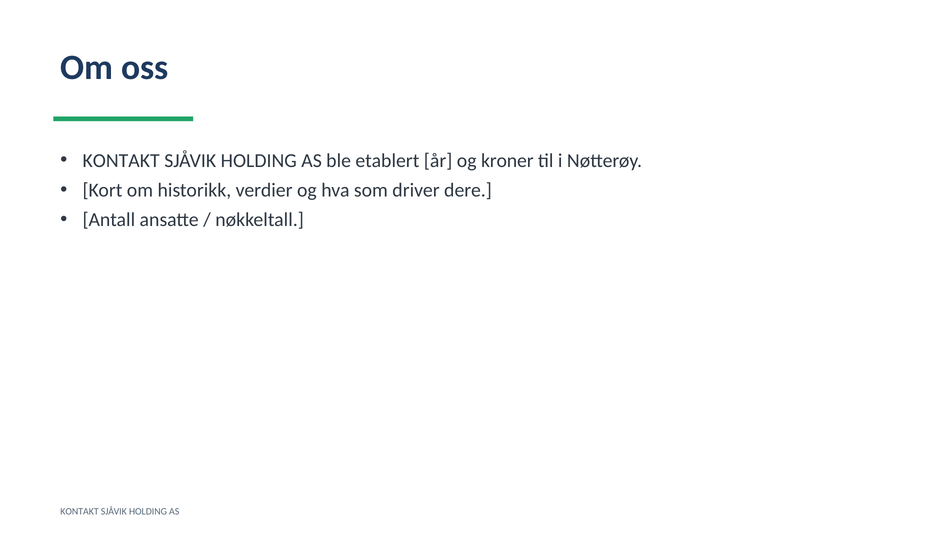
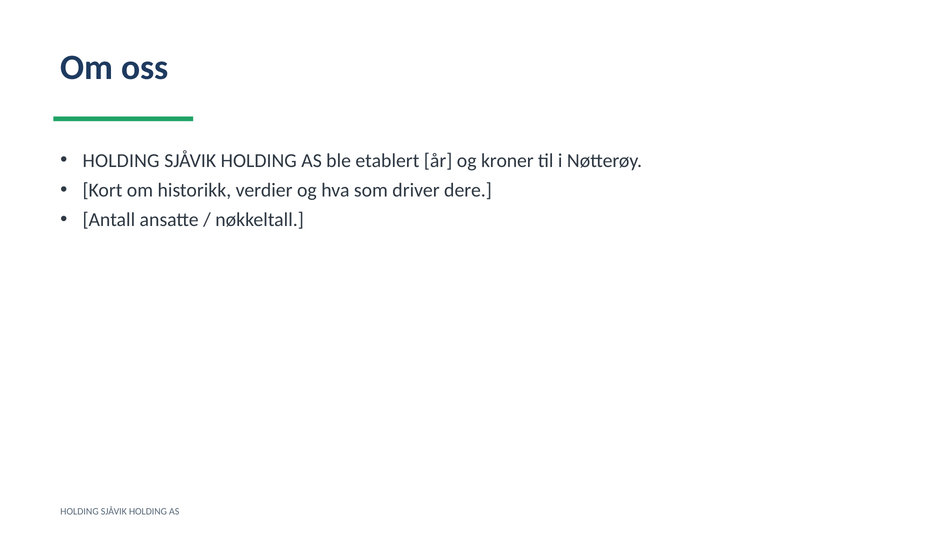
KONTAKT: KONTAKT -> HOLDING (121, 161)
KONTAKT: KONTAKT -> HOLDING (79, 512)
